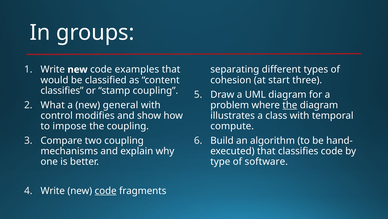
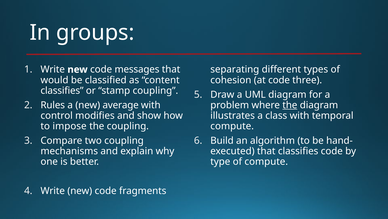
examples: examples -> messages (137, 69)
at start: start -> code (279, 80)
What: What -> Rules (53, 105)
general: general -> average (121, 105)
of software: software -> compute (266, 161)
code underline: present -> none (106, 190)
